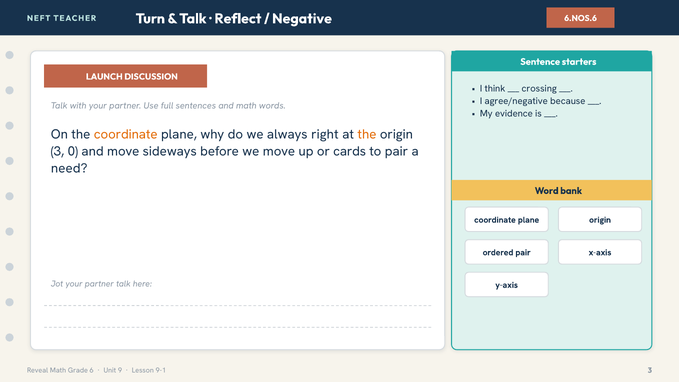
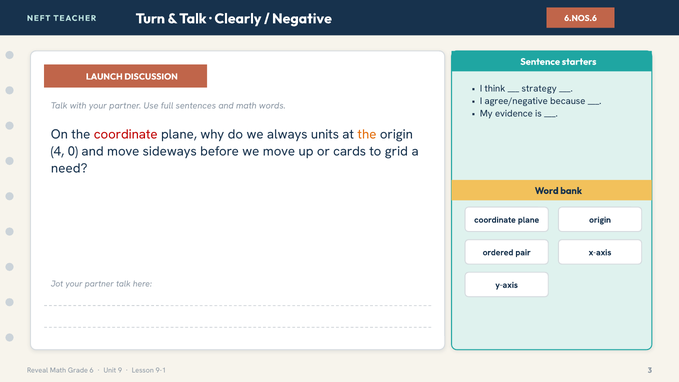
Reflect: Reflect -> Clearly (238, 19)
crossing: crossing -> strategy (539, 89)
coordinate colour: orange -> red (126, 134)
right: right -> units (325, 134)
3: 3 -> 4 (58, 151)
to pair: pair -> grid (396, 151)
